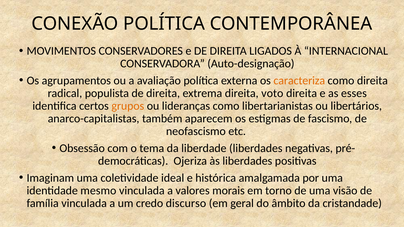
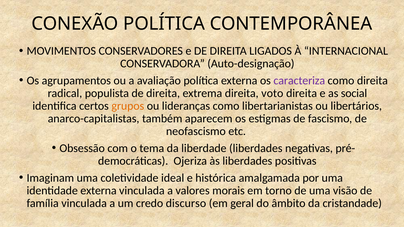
caracteriza colour: orange -> purple (299, 81)
esses: esses -> social (354, 93)
identidade mesmo: mesmo -> externa (98, 191)
